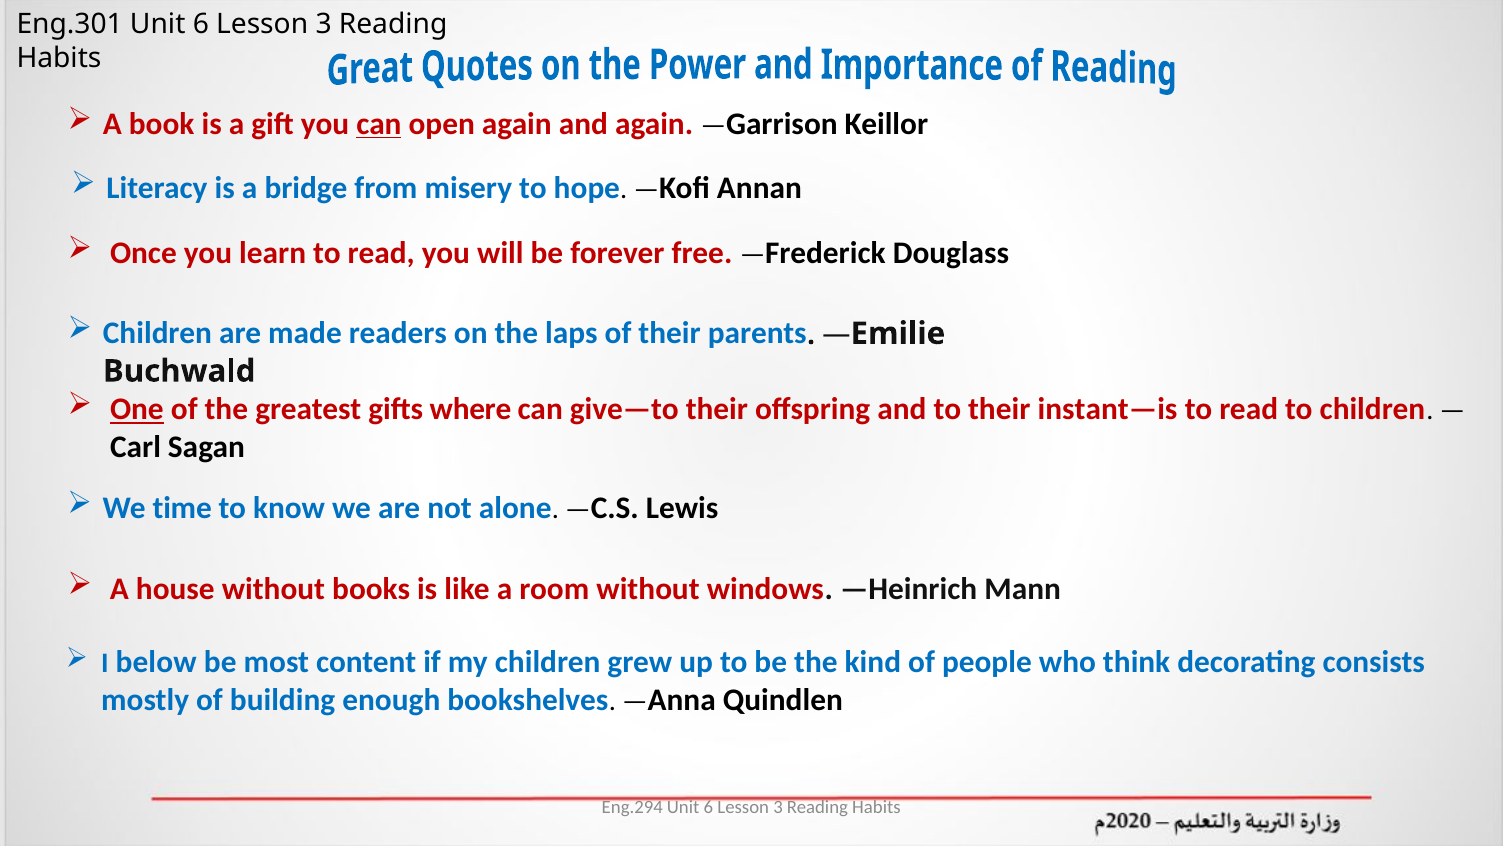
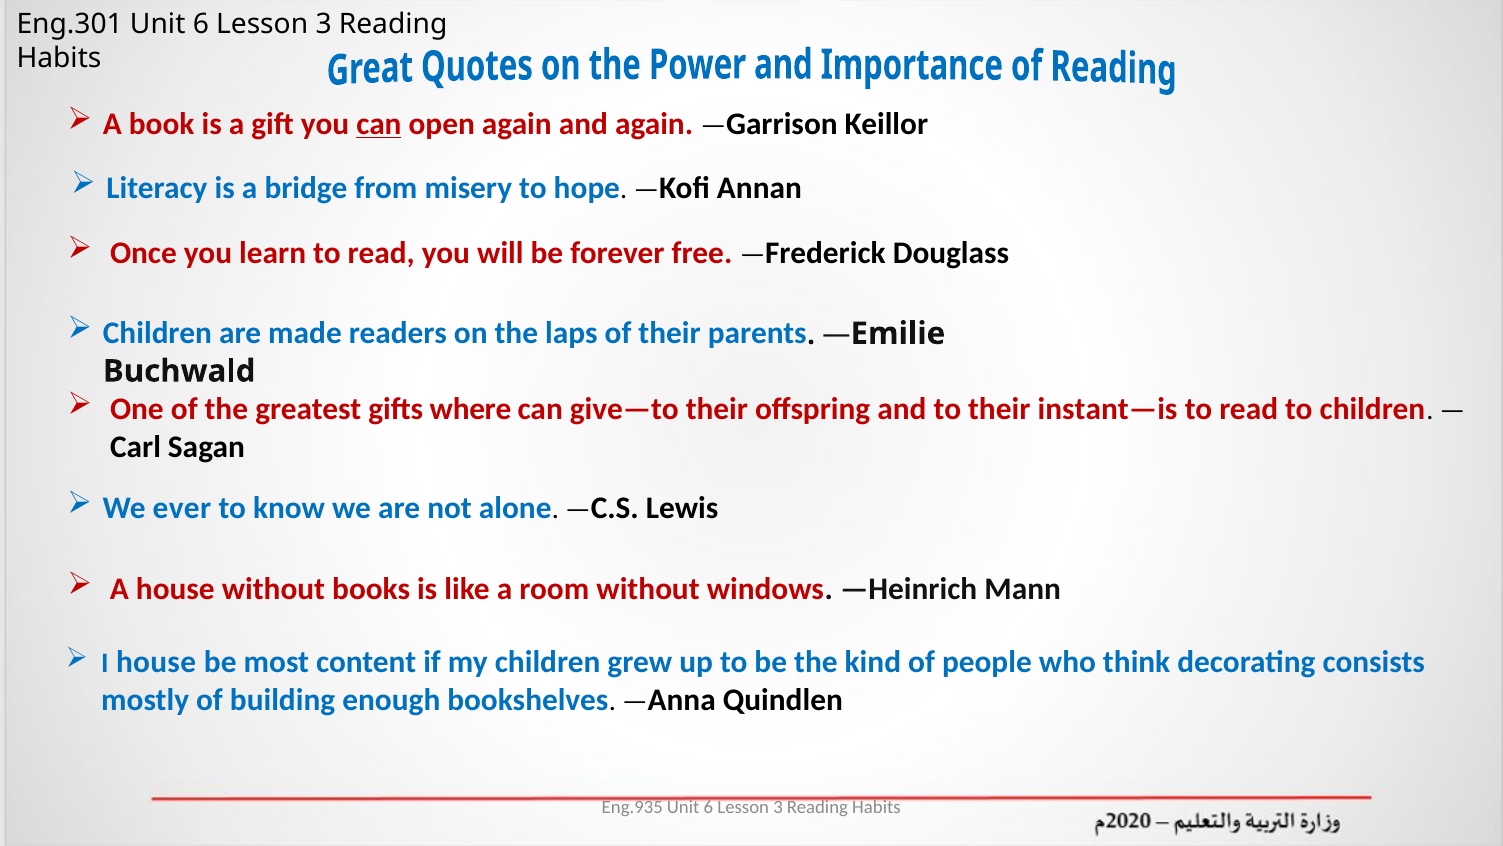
One underline: present -> none (137, 409)
time: time -> ever (182, 508)
I below: below -> house (156, 662)
Eng.294: Eng.294 -> Eng.935 (632, 807)
